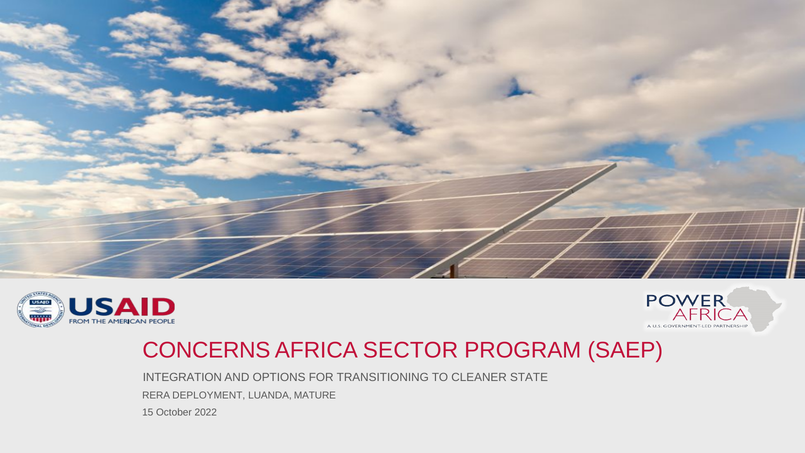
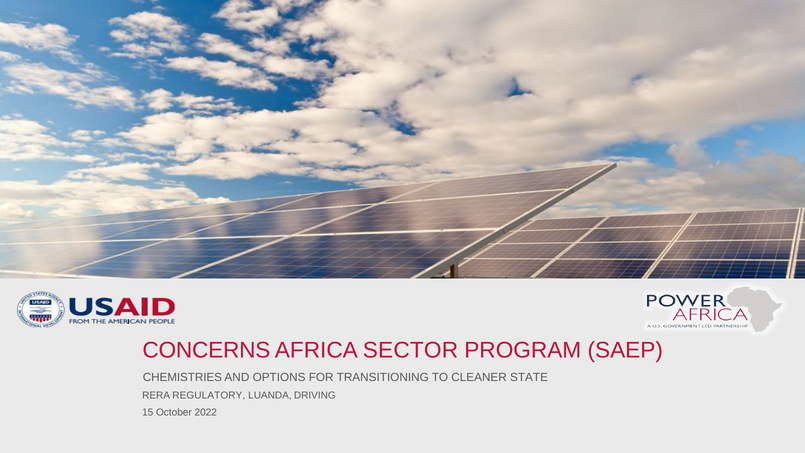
INTEGRATION: INTEGRATION -> CHEMISTRIES (182, 377)
DEPLOYMENT: DEPLOYMENT -> REGULATORY (209, 395)
MATURE: MATURE -> DRIVING (315, 395)
